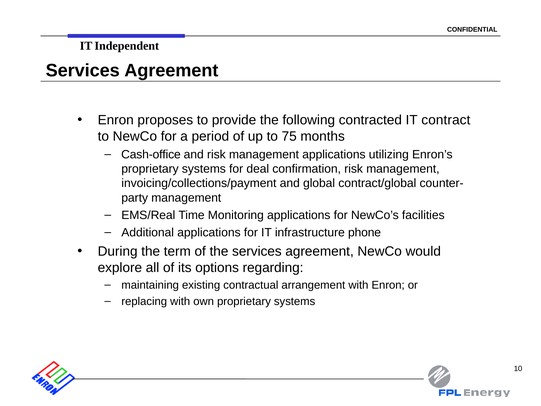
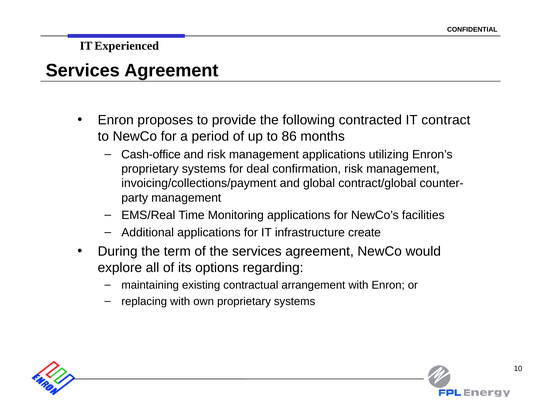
Independent: Independent -> Experienced (127, 46)
75: 75 -> 86 (289, 136)
phone: phone -> create (365, 232)
